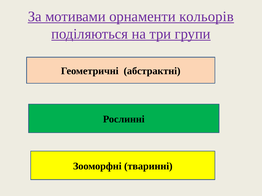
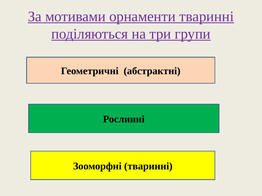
орнаменти кольорів: кольорів -> тваринні (207, 17)
